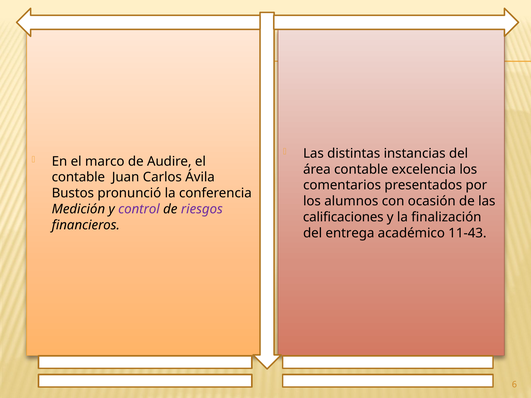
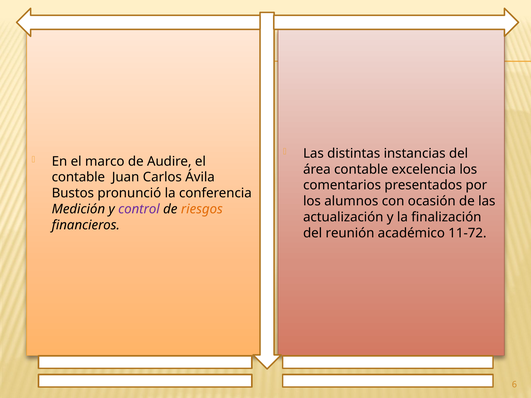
riesgos colour: purple -> orange (202, 209)
calificaciones: calificaciones -> actualización (343, 217)
entrega: entrega -> reunión (350, 233)
11-43: 11-43 -> 11-72 (467, 233)
